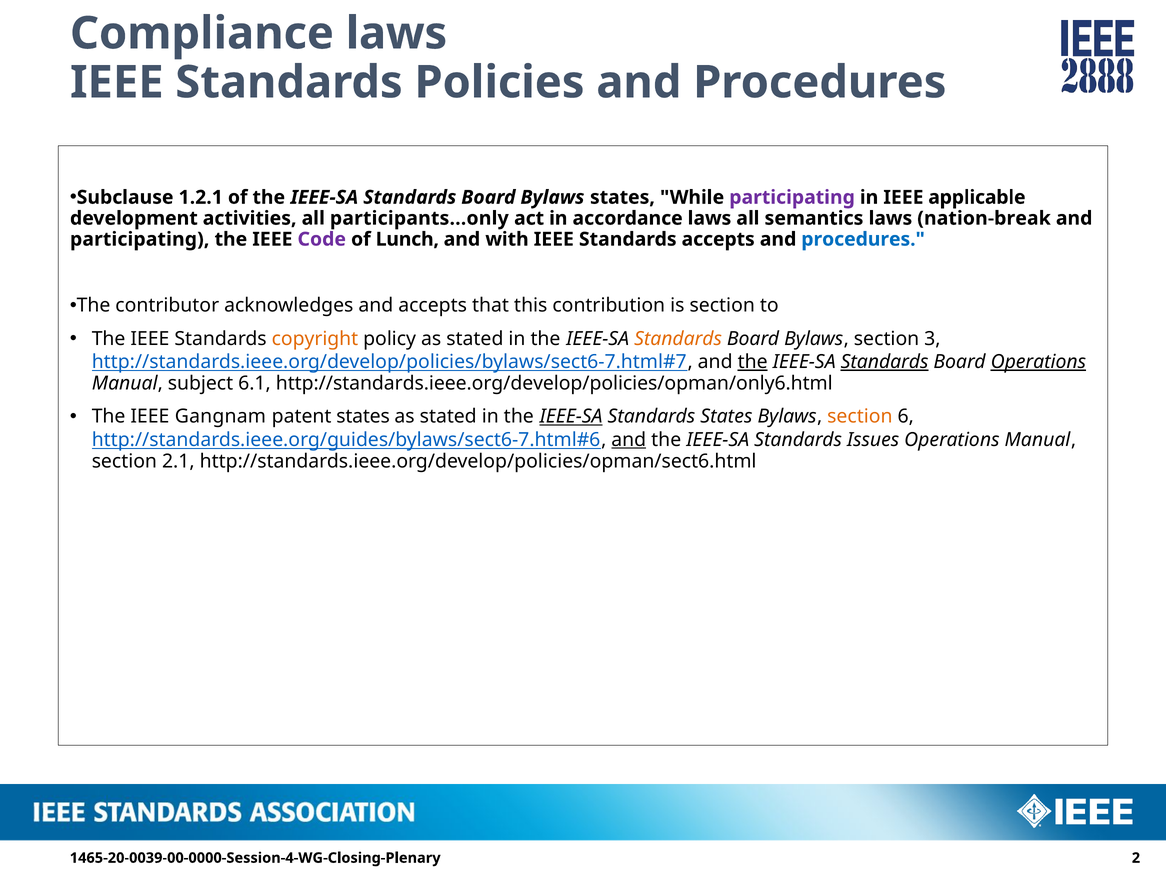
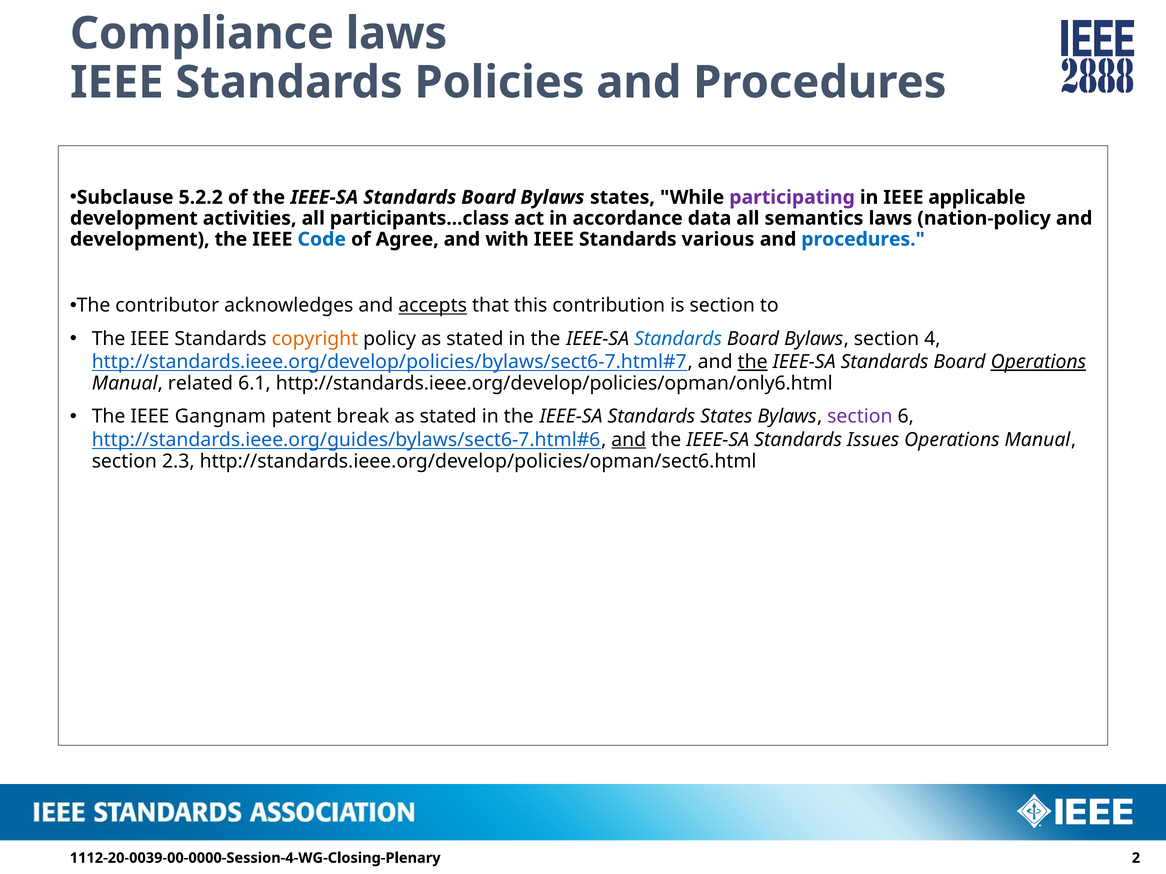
1.2.1: 1.2.1 -> 5.2.2 (201, 197)
participants...only: participants...only -> participants...class (419, 218)
accordance laws: laws -> data (710, 218)
nation-break: nation-break -> nation-policy (984, 218)
participating: participating -> development (140, 239)
Code colour: purple -> blue (322, 239)
Lunch: Lunch -> Agree (407, 239)
Standards accepts: accepts -> various (718, 239)
accepts underline: none -> present (433, 306)
Standards colour: orange -> blue (678, 339)
3: 3 -> 4 (932, 339)
Standards underline: present -> none (885, 362)
subject: subject -> related (200, 384)
patent states: states -> break (363, 417)
IEEE-SA underline: present -> none (571, 417)
section colour: orange -> purple (860, 417)
2.1: 2.1 -> 2.3 (178, 462)
1465-20-0039-00-0000-Session-4-WG-Closing-Plenary: 1465-20-0039-00-0000-Session-4-WG-Closing-Plenary -> 1112-20-0039-00-0000-Session-4-WG-Closing-Plenary (255, 858)
